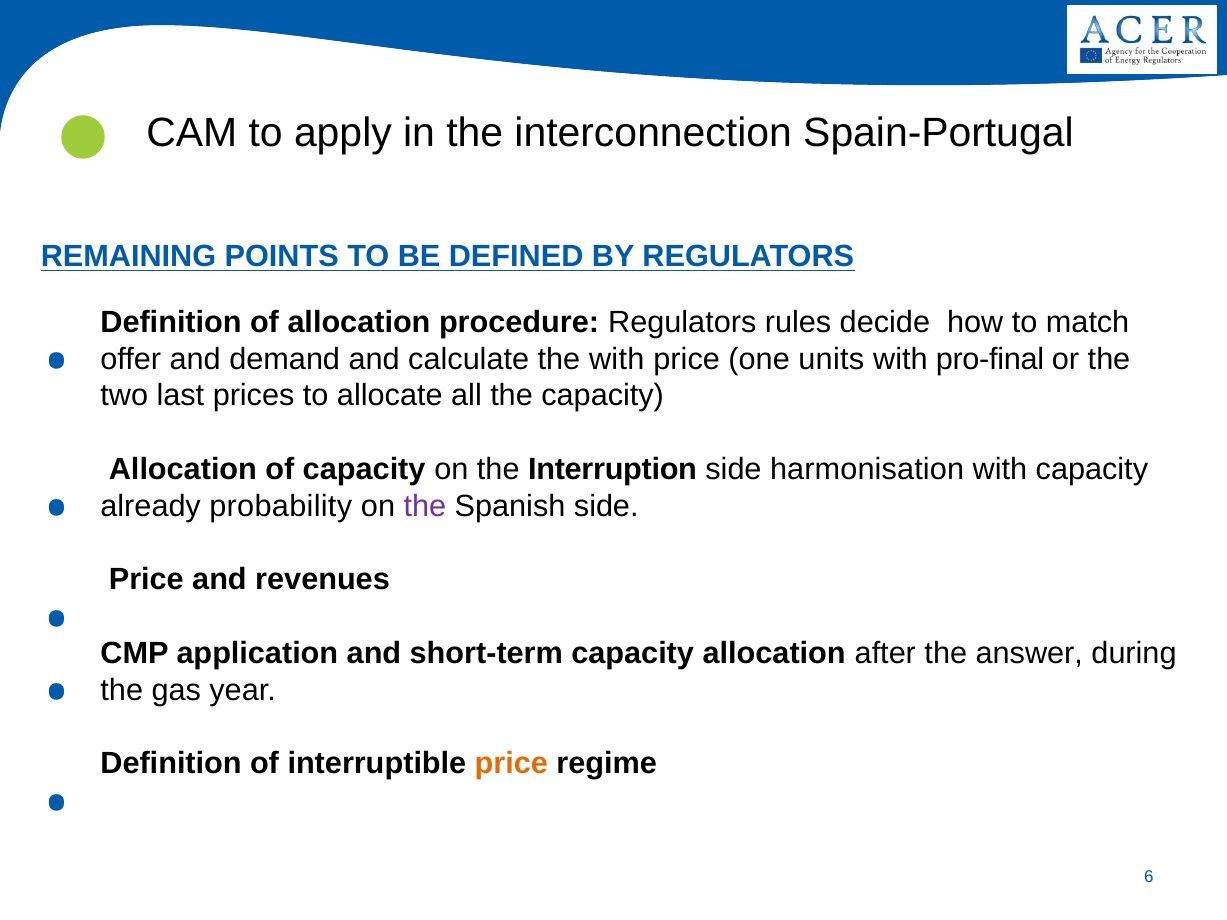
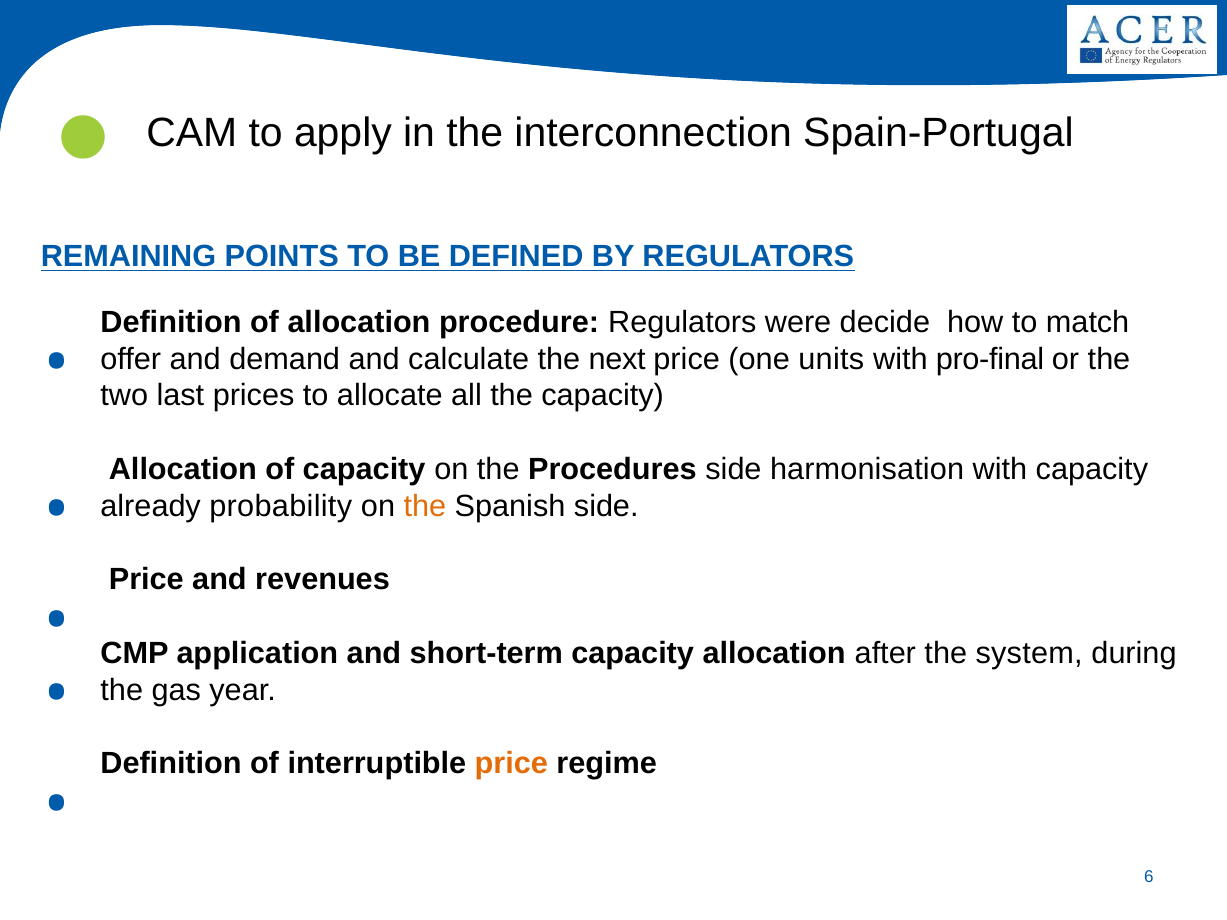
rules: rules -> were (798, 322)
the with: with -> next (617, 359)
Interruption: Interruption -> Procedures (612, 470)
the colour: purple -> orange (425, 506)
answer: answer -> system (1029, 654)
